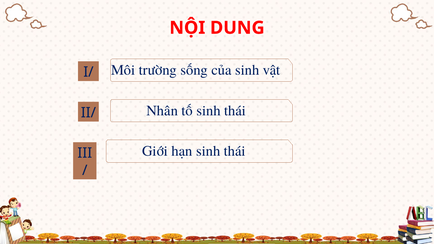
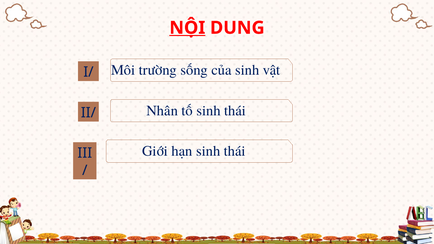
NỘI underline: none -> present (187, 28)
